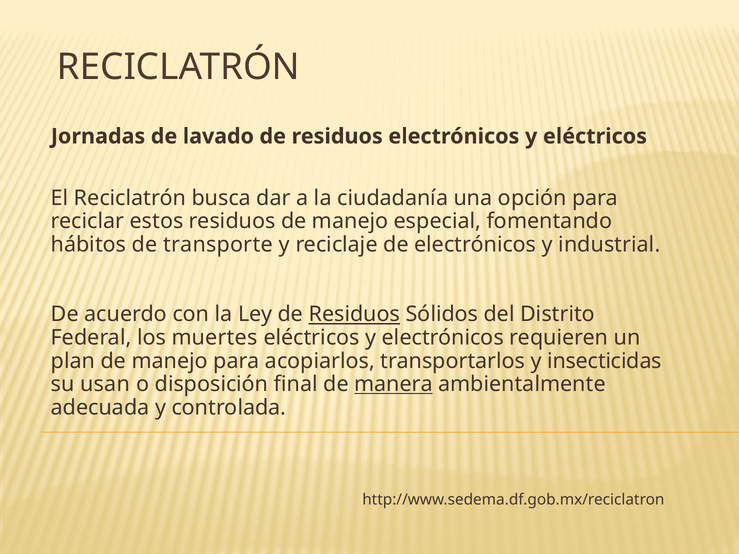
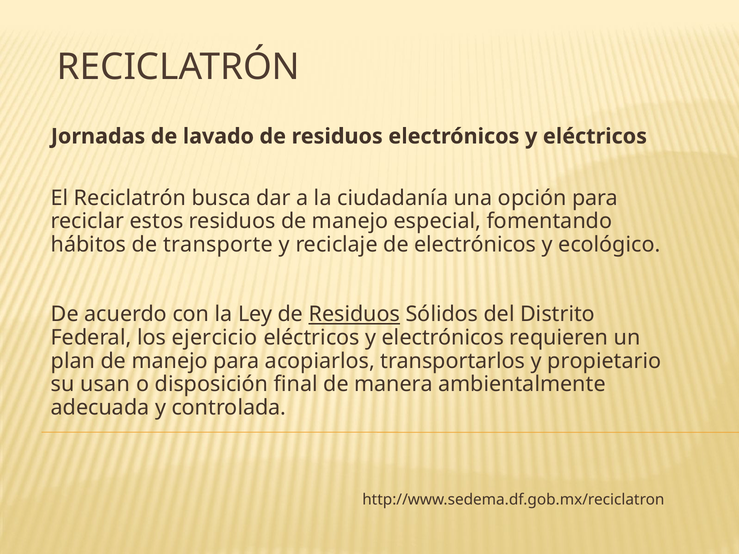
industrial: industrial -> ecológico (609, 245)
muertes: muertes -> ejercicio (215, 338)
insecticidas: insecticidas -> propietario (604, 361)
manera underline: present -> none (394, 384)
